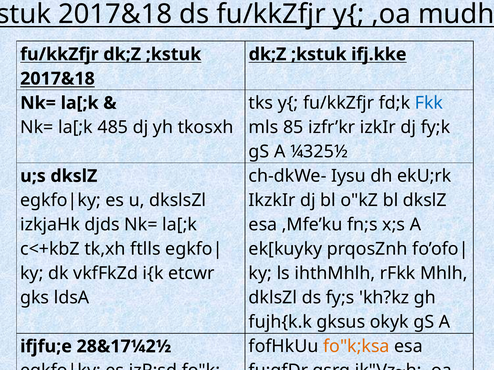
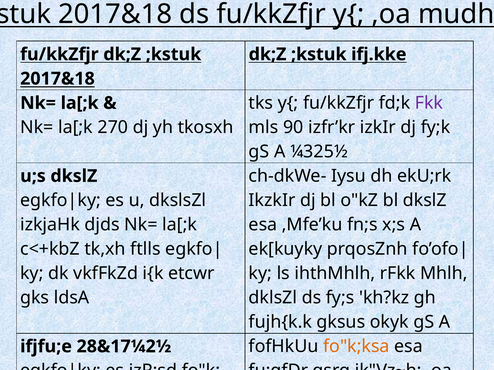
Fkk colour: blue -> purple (429, 103)
485: 485 -> 270 (113, 128)
85: 85 -> 90 (293, 128)
